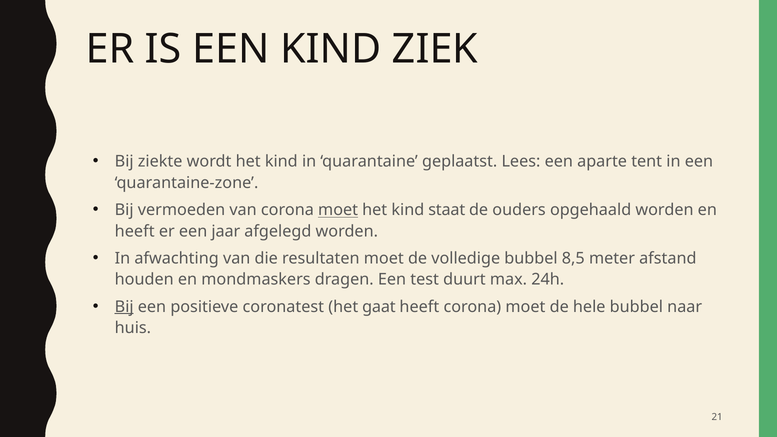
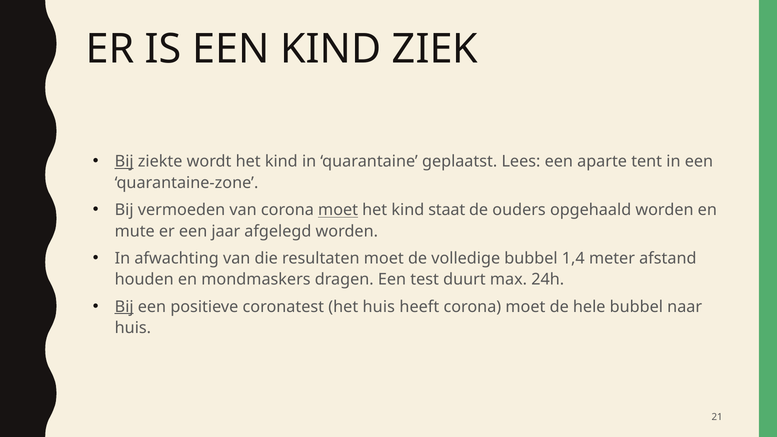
Bij underline: none -> present (124, 161)
heeft: heeft -> mute (135, 231)
8,5: 8,5 -> 1,4 (573, 258)
het gaat: gaat -> huis (379, 307)
